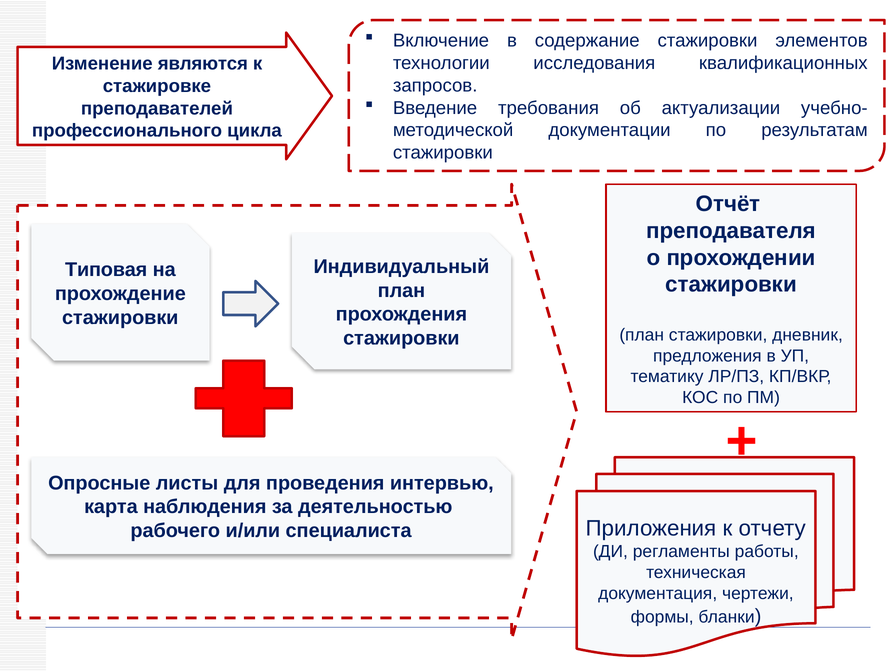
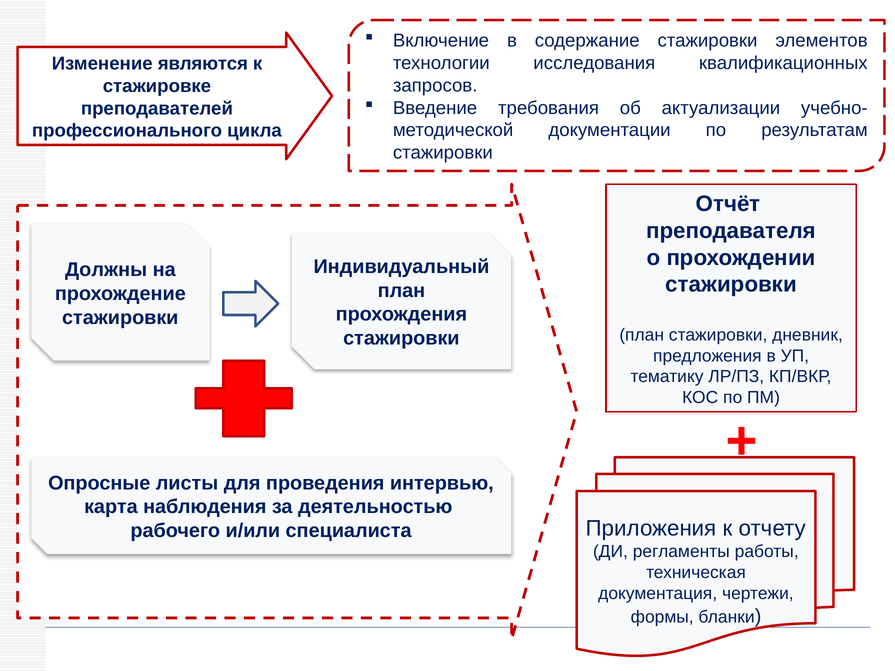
Типовая: Типовая -> Должны (106, 270)
